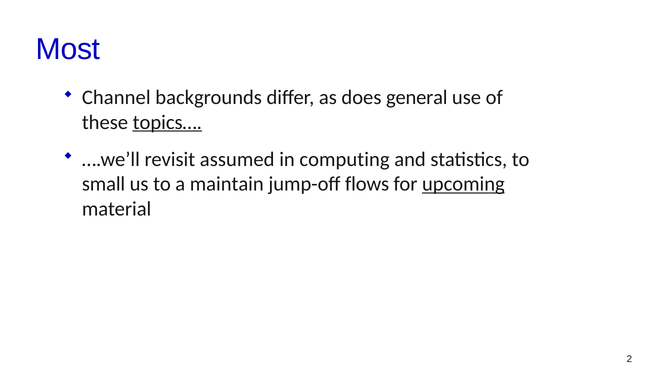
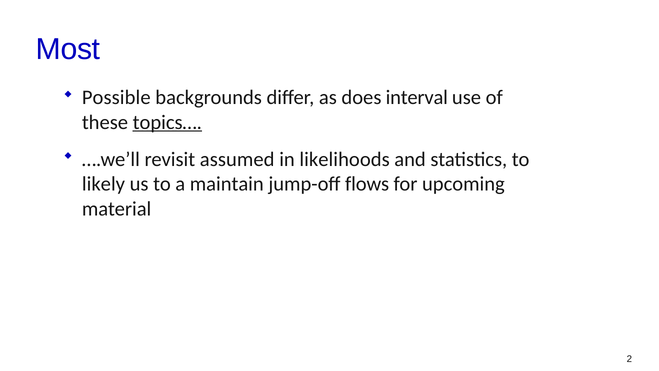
Channel: Channel -> Possible (116, 97)
general: general -> interval (417, 97)
computing: computing -> likelihoods (345, 159)
small: small -> likely (103, 184)
upcoming underline: present -> none (463, 184)
